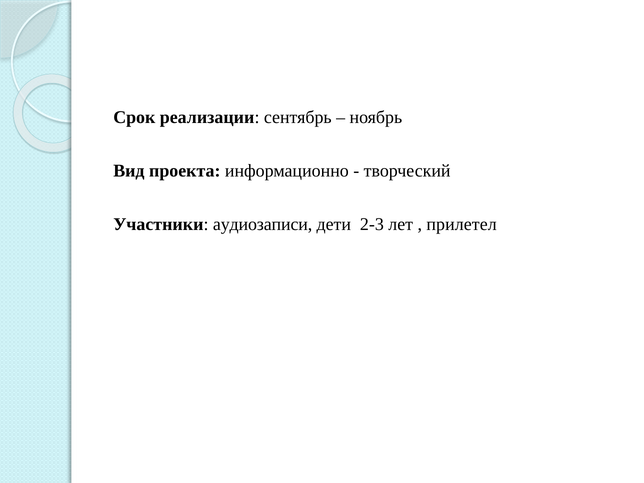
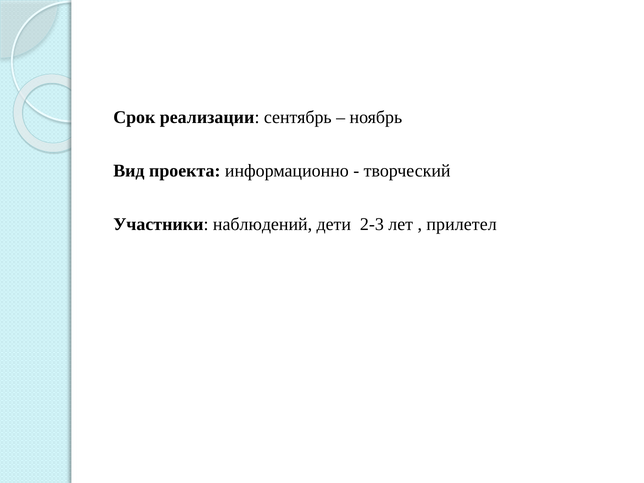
аудиозаписи: аудиозаписи -> наблюдений (263, 225)
